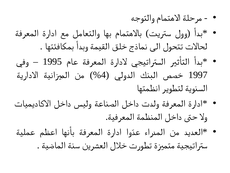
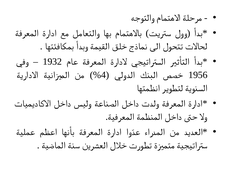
1995: 1995 -> 1932 (52, 61)
1997: 1997 -> 1956 (198, 75)
